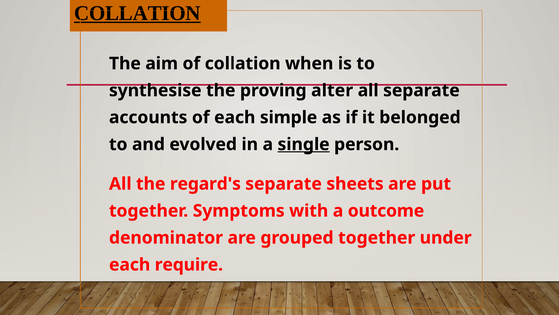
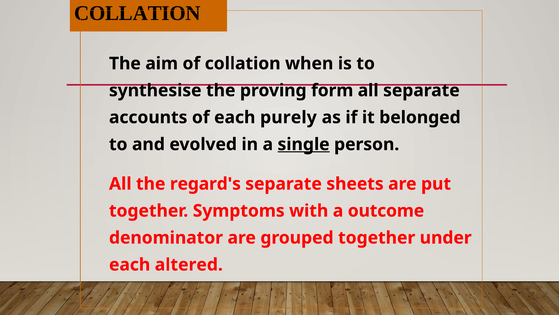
COLLATION underline: present -> none (137, 13)
alter: alter -> form (332, 90)
simple: simple -> purely (288, 117)
require: require -> altered (189, 264)
